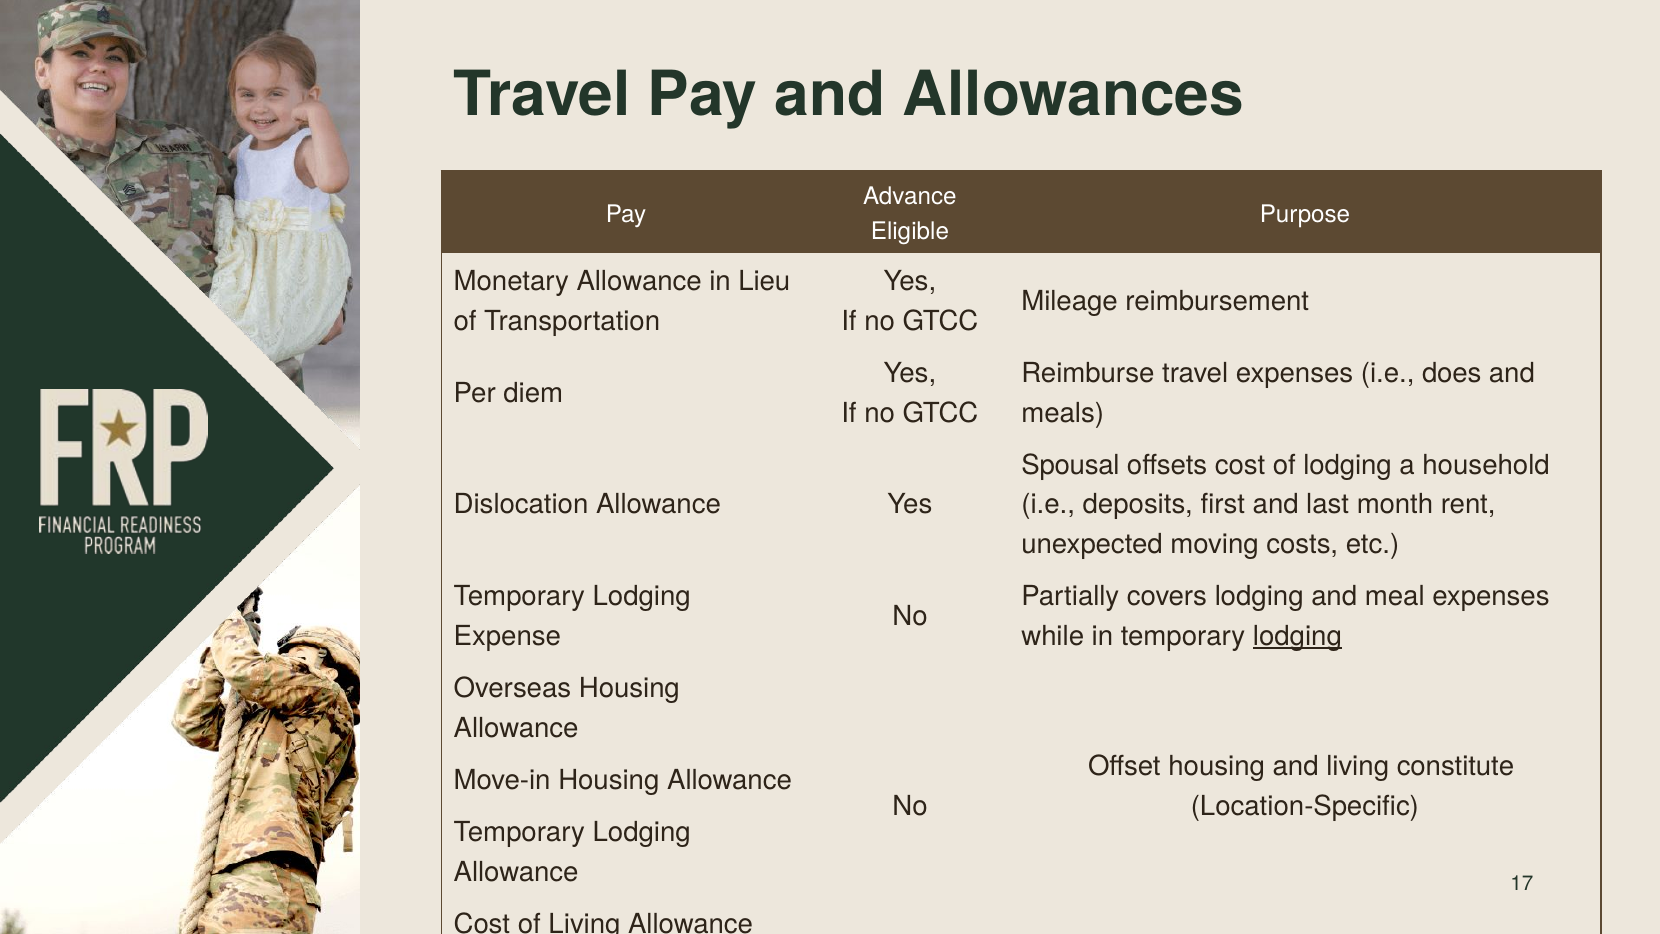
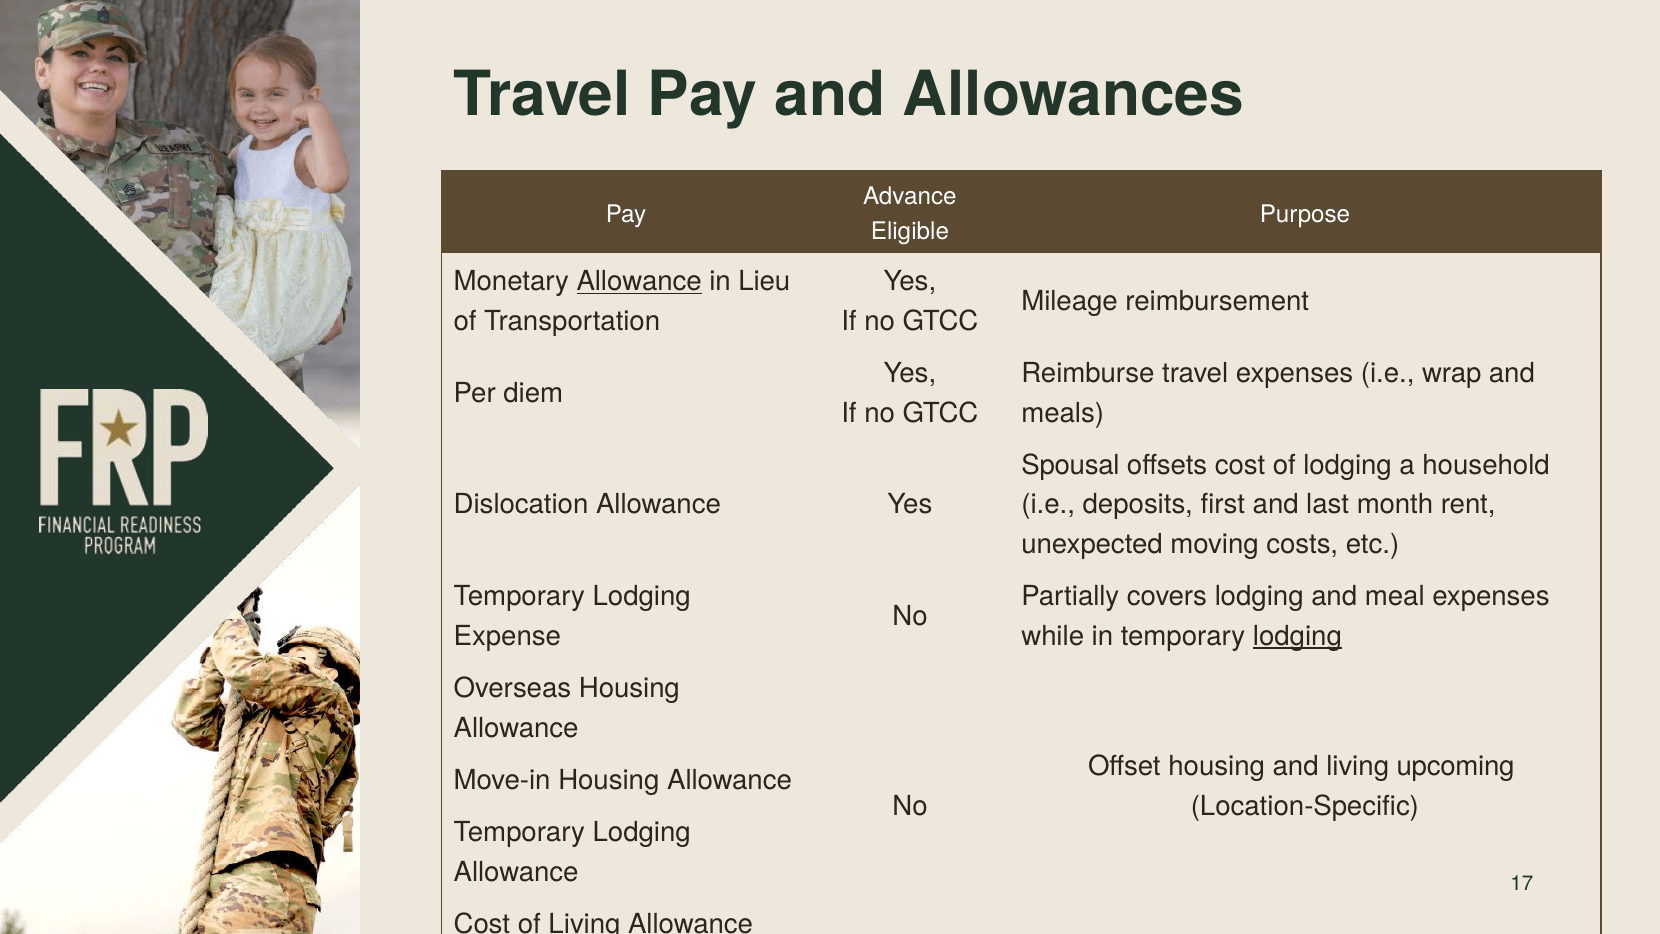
Allowance underline: none -> present (639, 281)
does: does -> wrap (1452, 373)
constitute: constitute -> upcoming (1456, 766)
